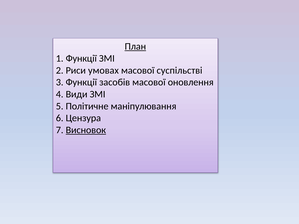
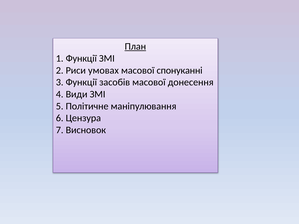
суспільстві: суспільстві -> спонуканні (180, 70)
оновлення: оновлення -> донесення (191, 82)
Висновок underline: present -> none (86, 130)
